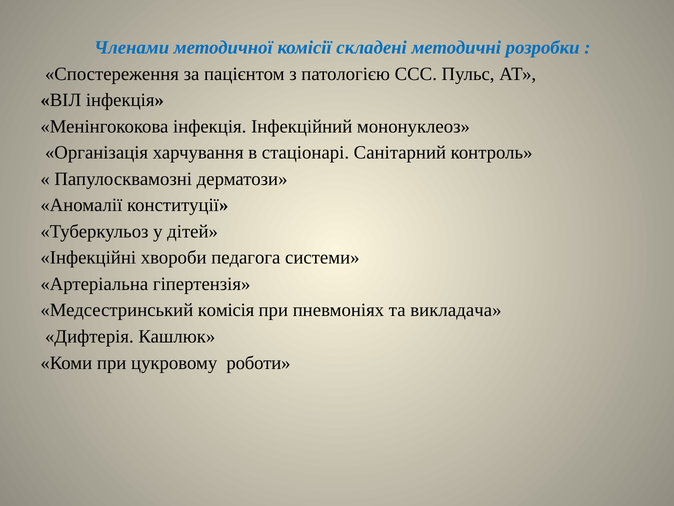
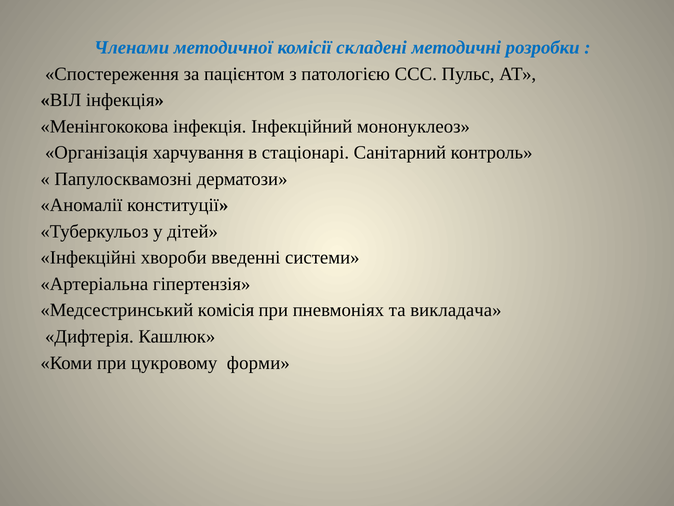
педагога: педагога -> введенні (246, 258)
роботи: роботи -> форми (258, 362)
